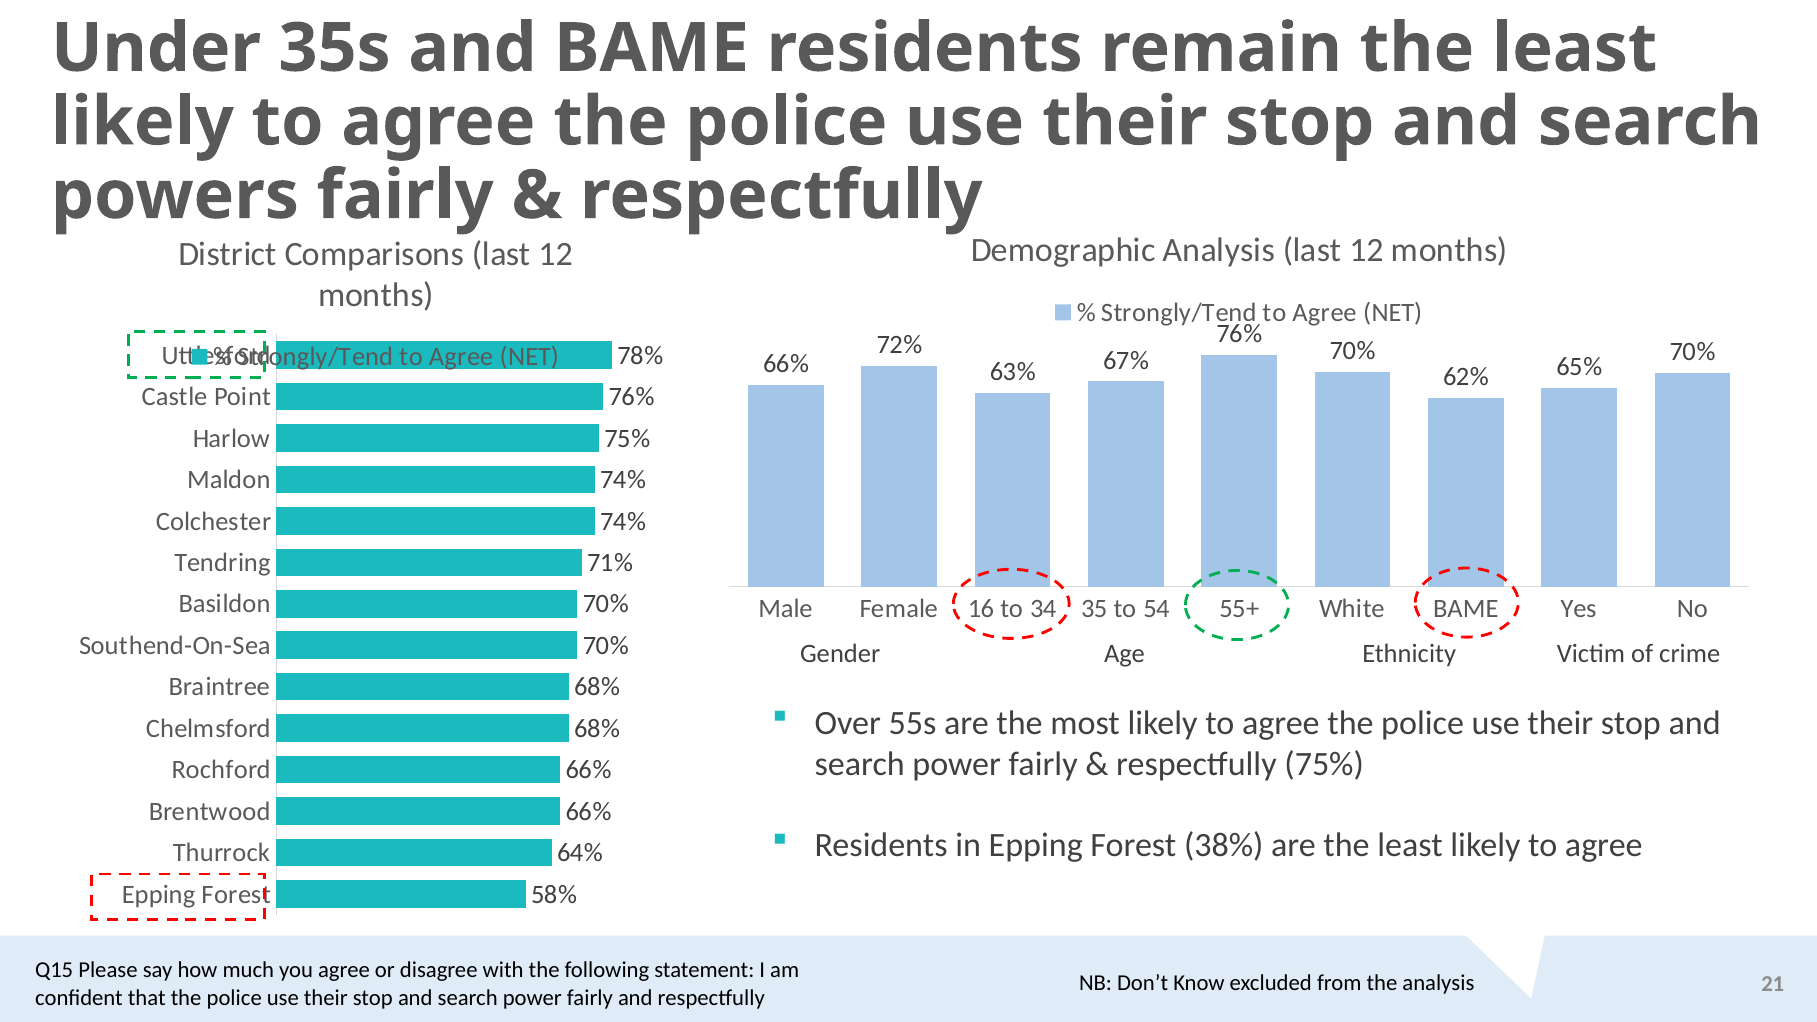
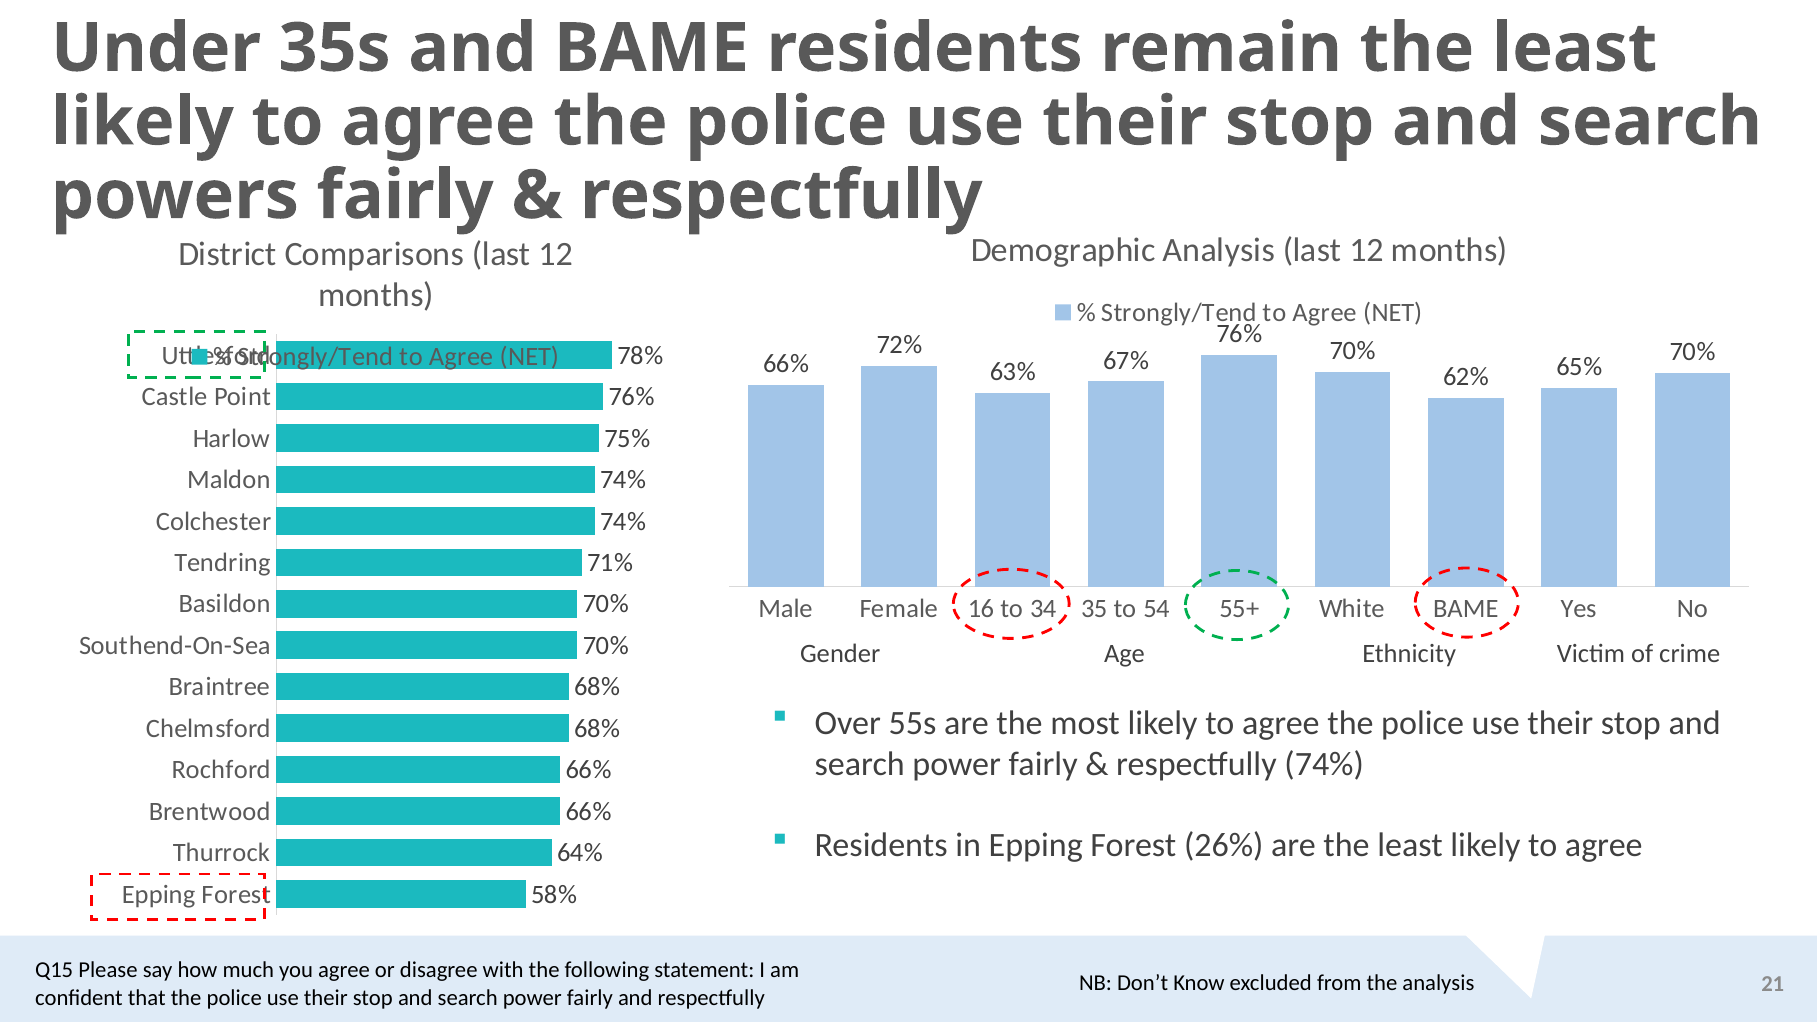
respectfully 75%: 75% -> 74% (1324, 764)
38%: 38% -> 26% (1224, 846)
